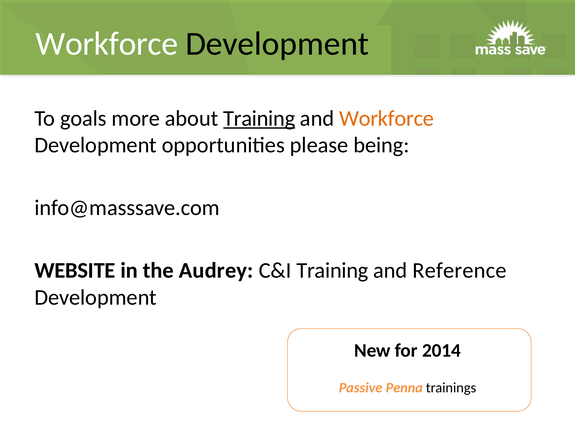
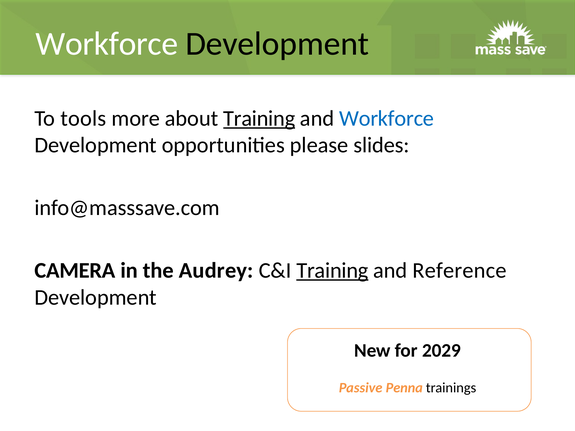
goals: goals -> tools (83, 118)
Workforce colour: orange -> blue (387, 118)
being: being -> slides (381, 145)
WEBSITE: WEBSITE -> CAMERA (75, 271)
Training underline: none -> present (332, 271)
2014: 2014 -> 2029 (442, 351)
